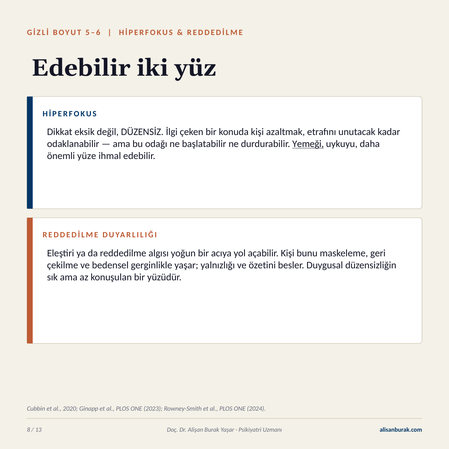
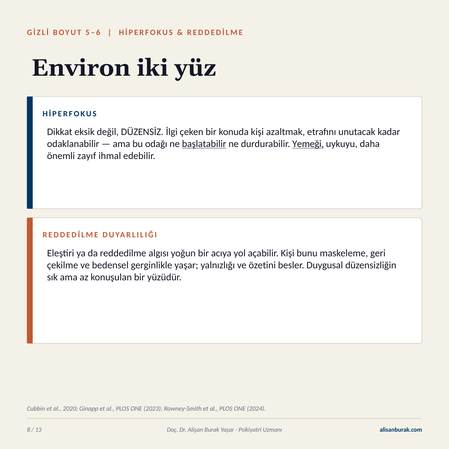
Edebilir: Edebilir -> Environ (81, 68)
başlatabilir underline: none -> present (204, 144)
yüze: yüze -> zayıf (87, 156)
